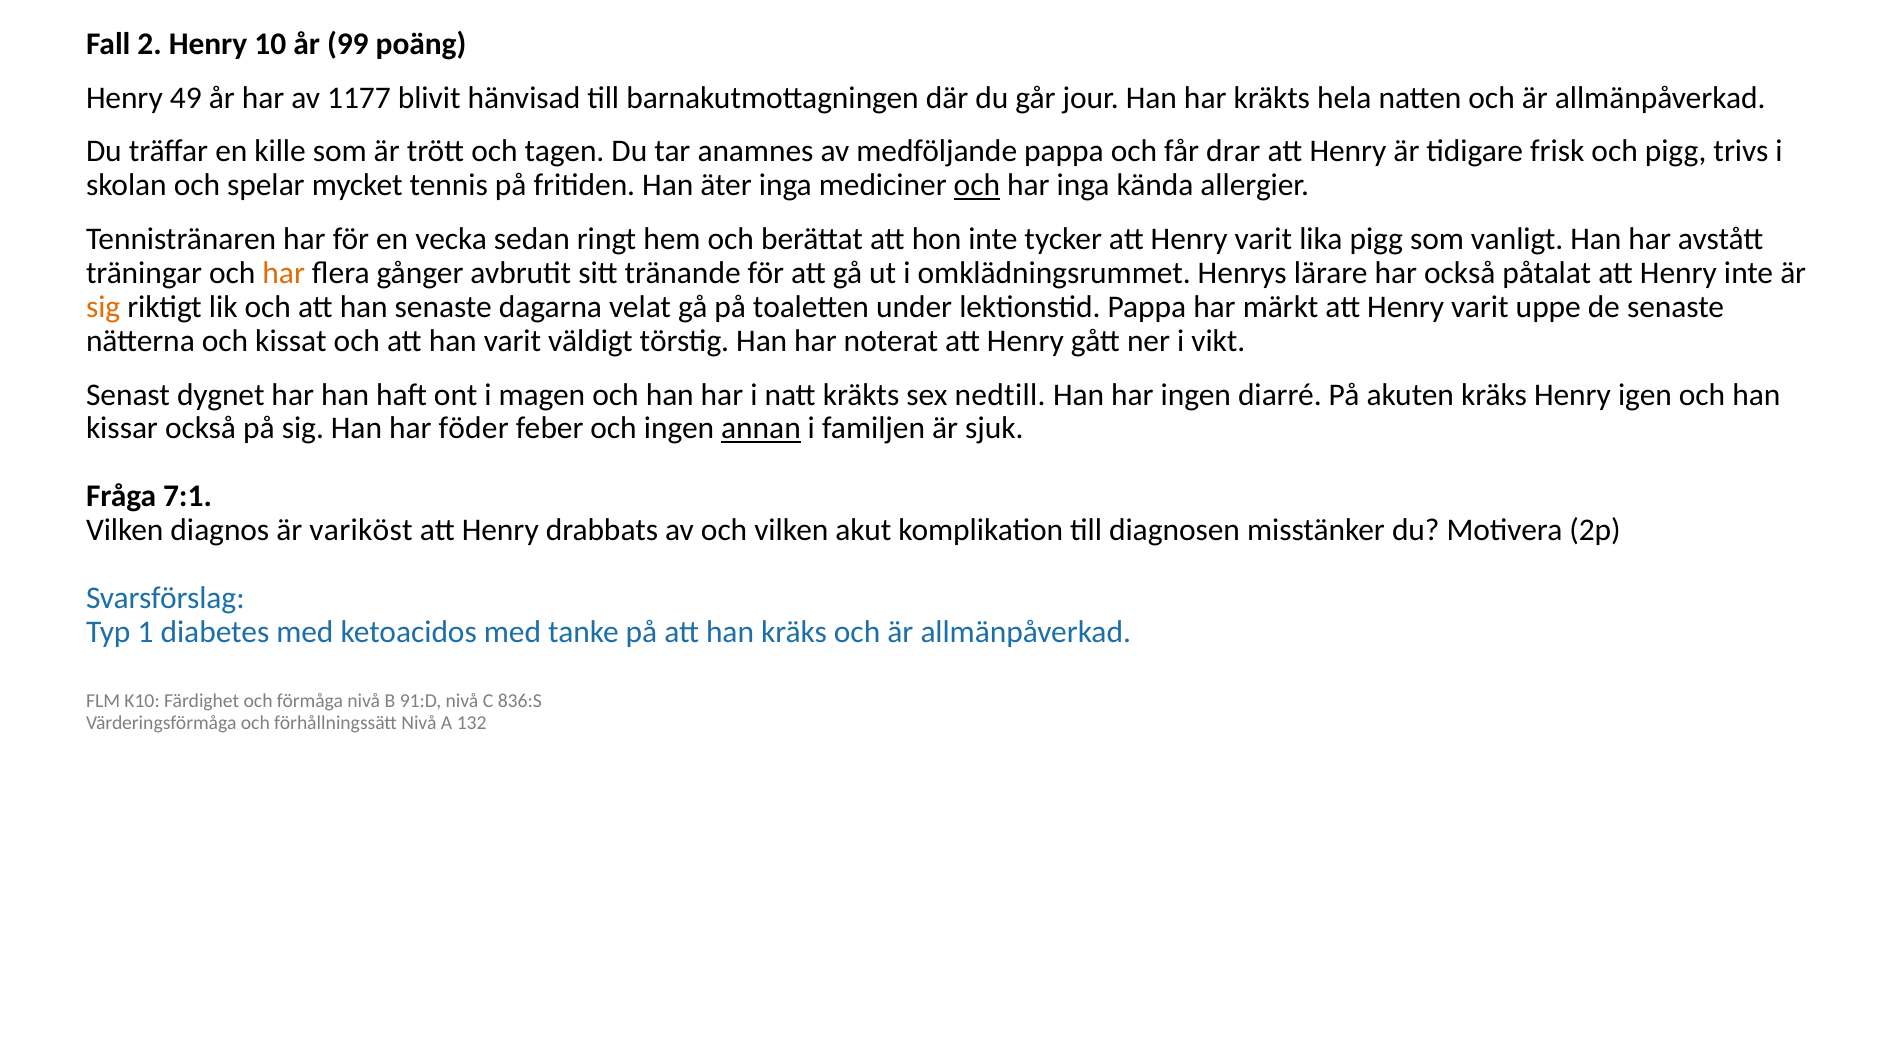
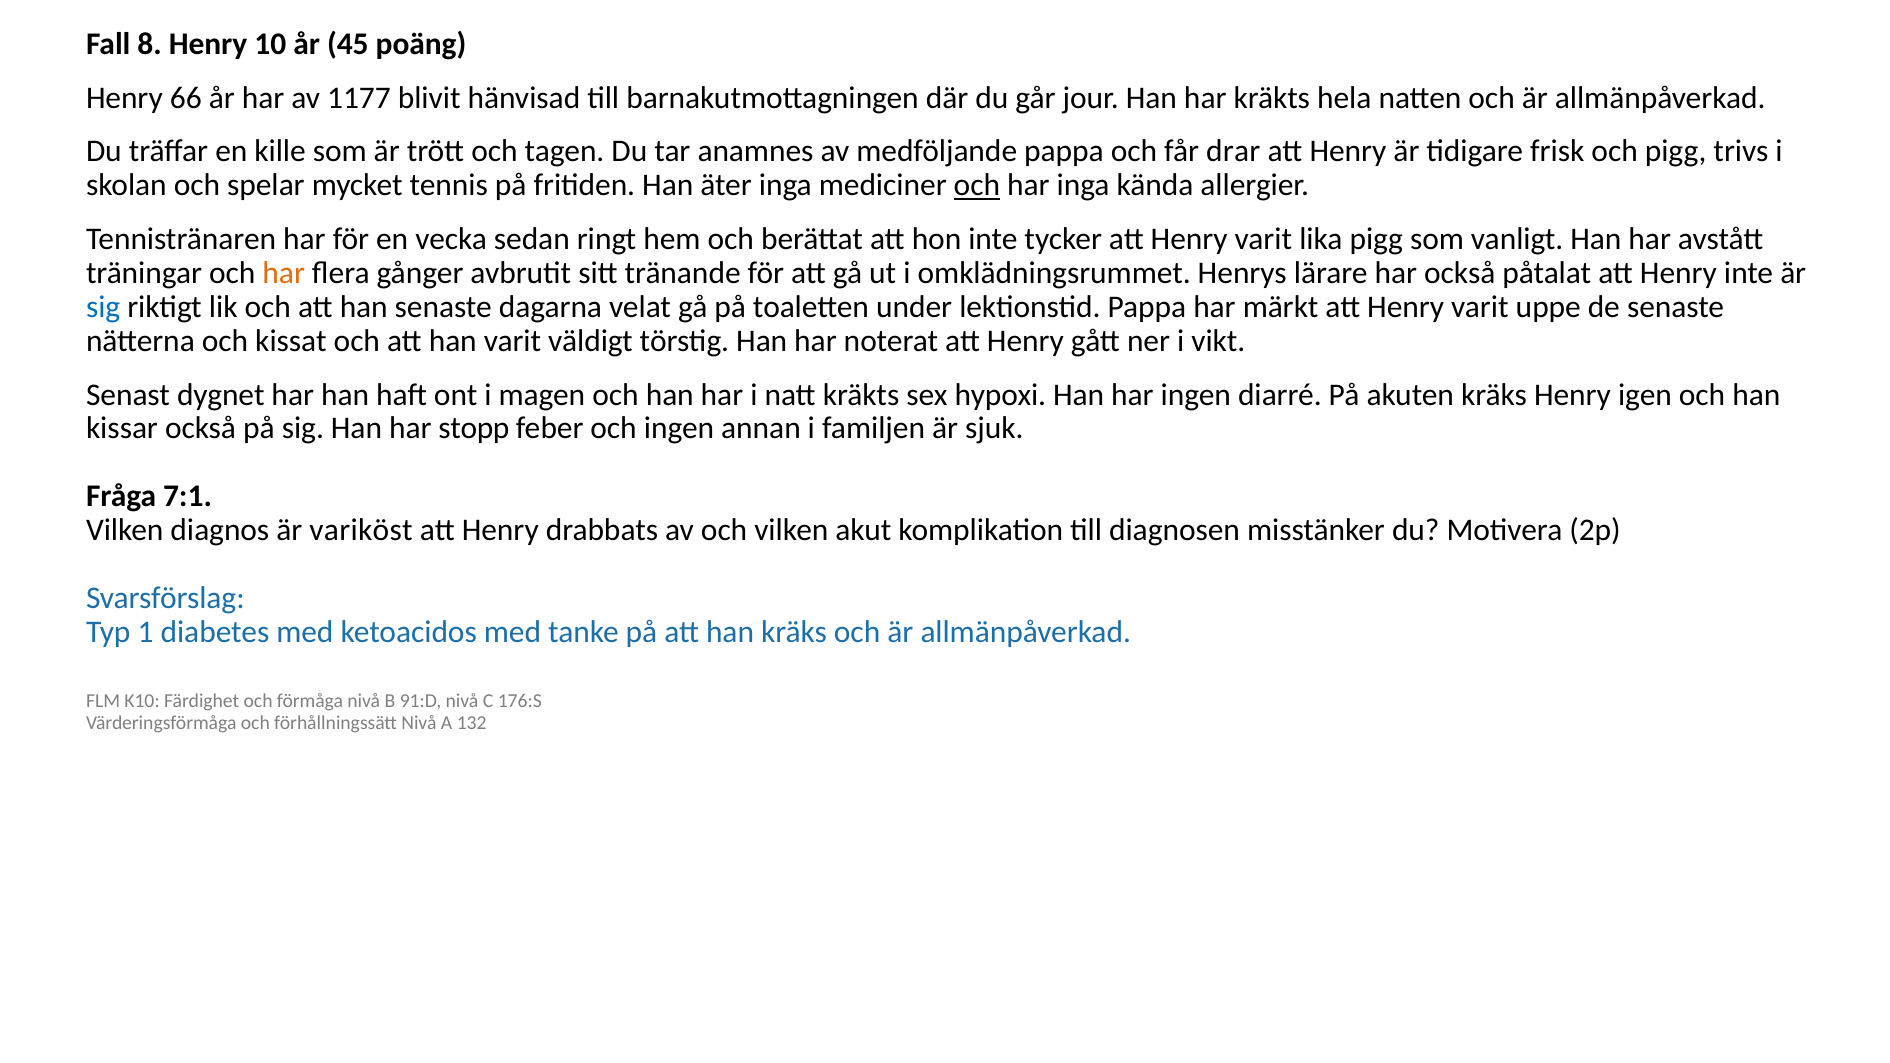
2: 2 -> 8 (150, 44)
99: 99 -> 45 (348, 44)
49: 49 -> 66 (186, 98)
sig colour: orange -> blue (103, 307)
nedtill: nedtill -> hypoxi (1000, 395)
föder: föder -> stopp (474, 429)
annan underline: present -> none (761, 429)
836:S: 836:S -> 176:S (520, 701)
